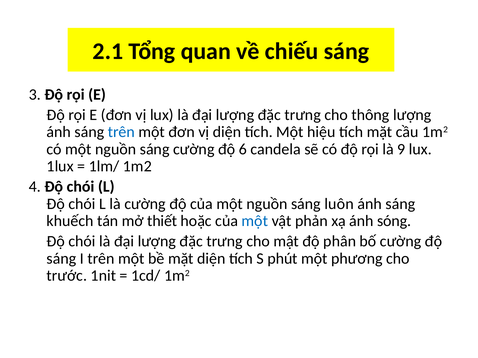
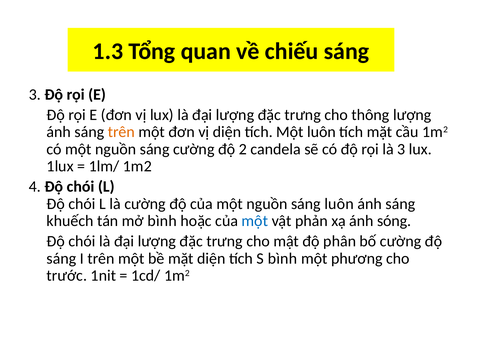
2.1: 2.1 -> 1.3 (108, 51)
trên colour: blue -> orange (121, 132)
Một hiệu: hiệu -> luôn (321, 132)
6: 6 -> 2 (243, 149)
là 9: 9 -> 3 (401, 149)
mở thiết: thiết -> bình (162, 221)
S phút: phút -> bình (282, 259)
